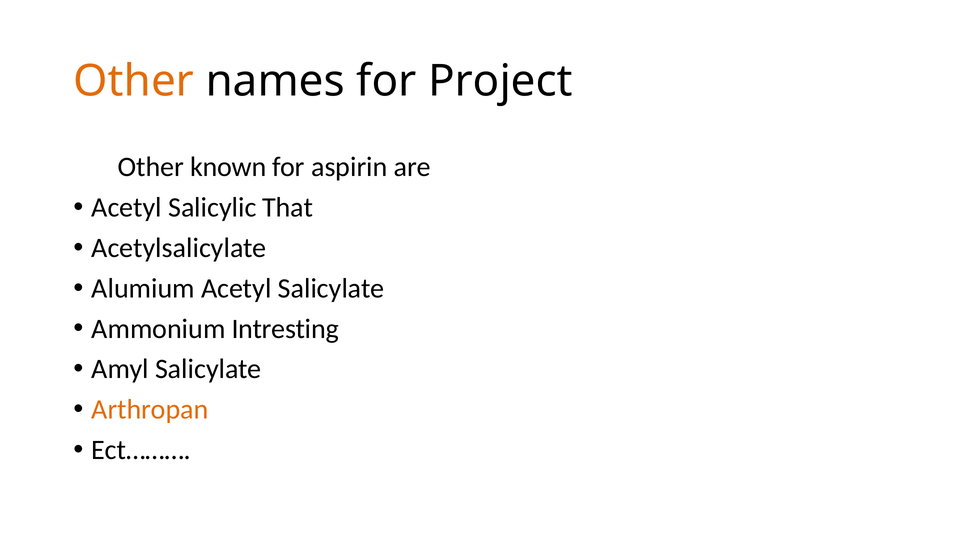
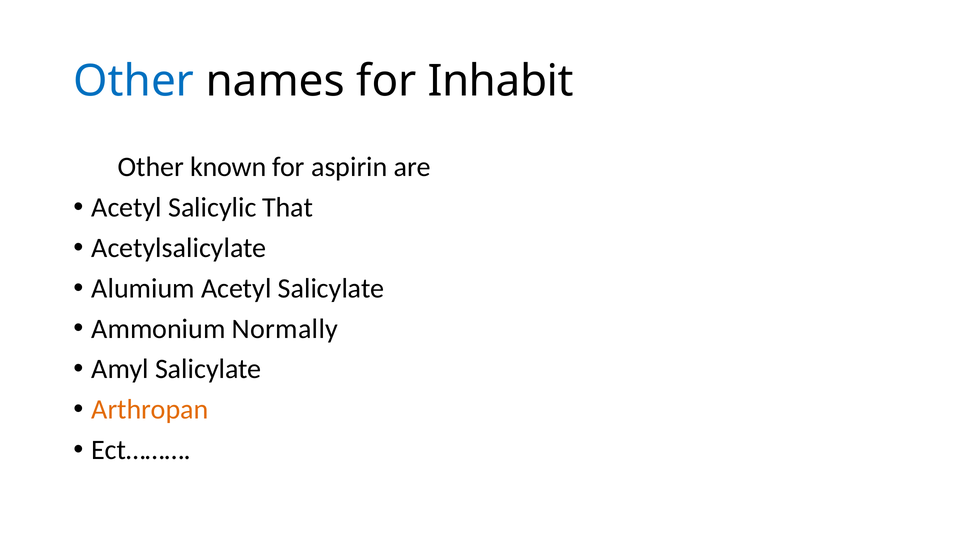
Other colour: orange -> blue (134, 81)
Project: Project -> Inhabit (501, 81)
Intresting: Intresting -> Normally (285, 329)
